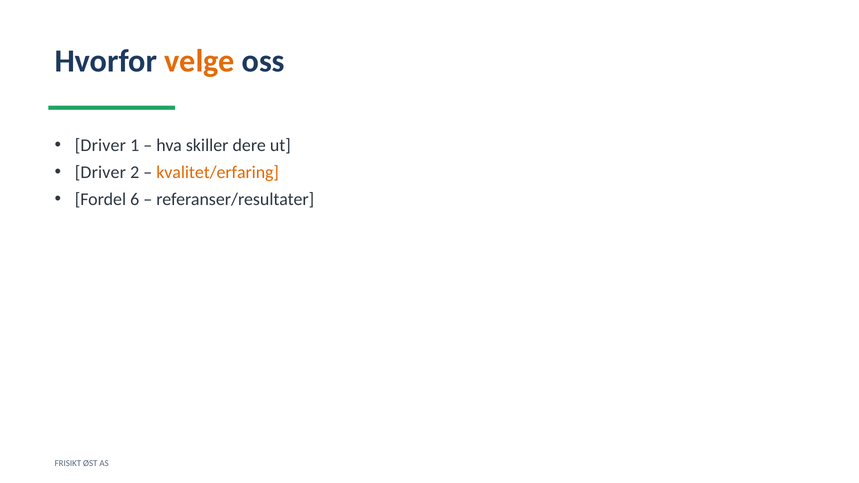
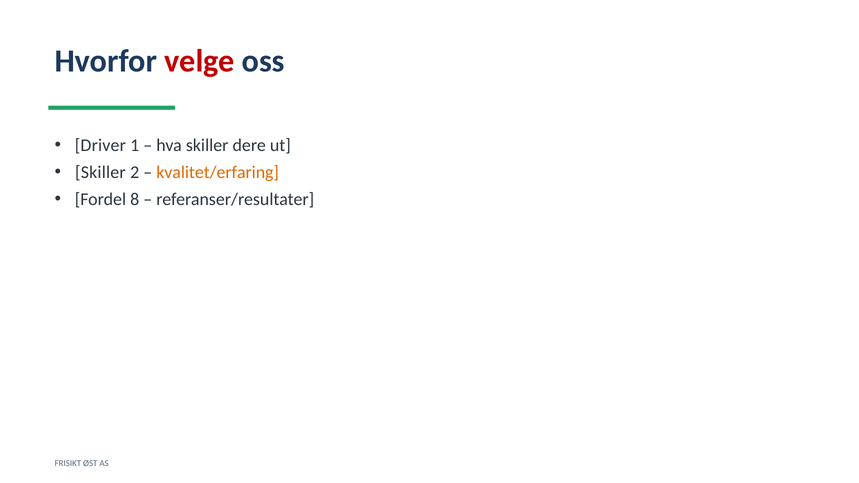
velge colour: orange -> red (199, 61)
Driver: Driver -> Skiller (100, 172)
6: 6 -> 8 (135, 199)
